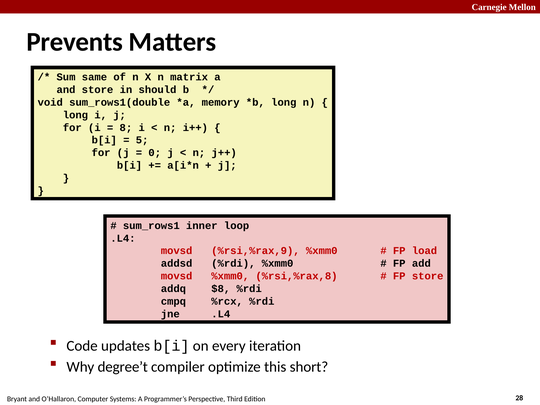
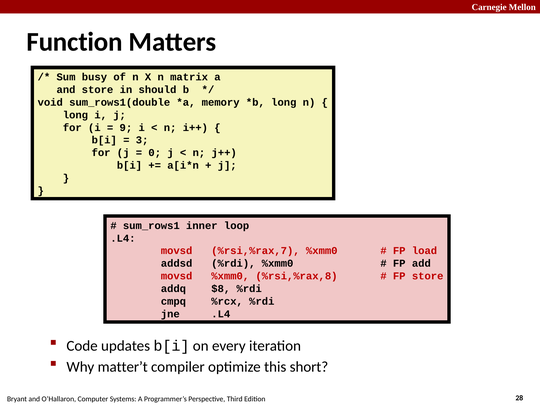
Prevents: Prevents -> Function (75, 42)
same: same -> busy (94, 77)
8: 8 -> 9 (126, 128)
5: 5 -> 3 (142, 140)
%rsi,%rax,9: %rsi,%rax,9 -> %rsi,%rax,7 (255, 251)
degree’t: degree’t -> matter’t (123, 367)
